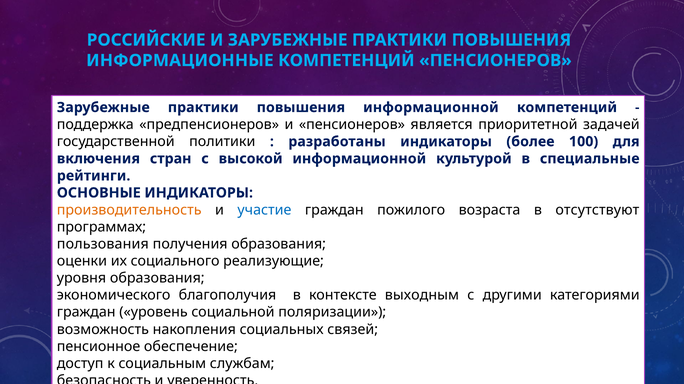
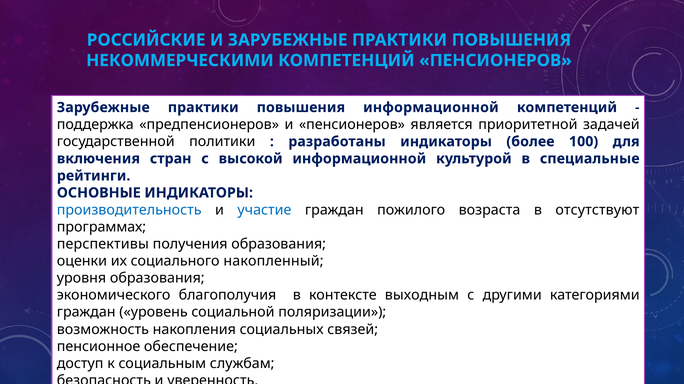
ИНФОРМАЦИОННЫЕ: ИНФОРМАЦИОННЫЕ -> НЕКОММЕРЧЕСКИМИ (180, 61)
производительность colour: orange -> blue (129, 210)
пользования: пользования -> перспективы (103, 244)
реализующие: реализующие -> накопленный (274, 262)
